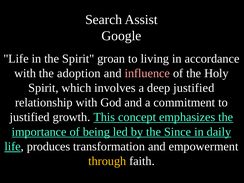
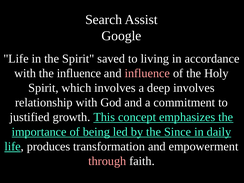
groan: groan -> saved (111, 59)
the adoption: adoption -> influence (79, 73)
deep justified: justified -> involves (194, 88)
through colour: yellow -> pink (107, 161)
